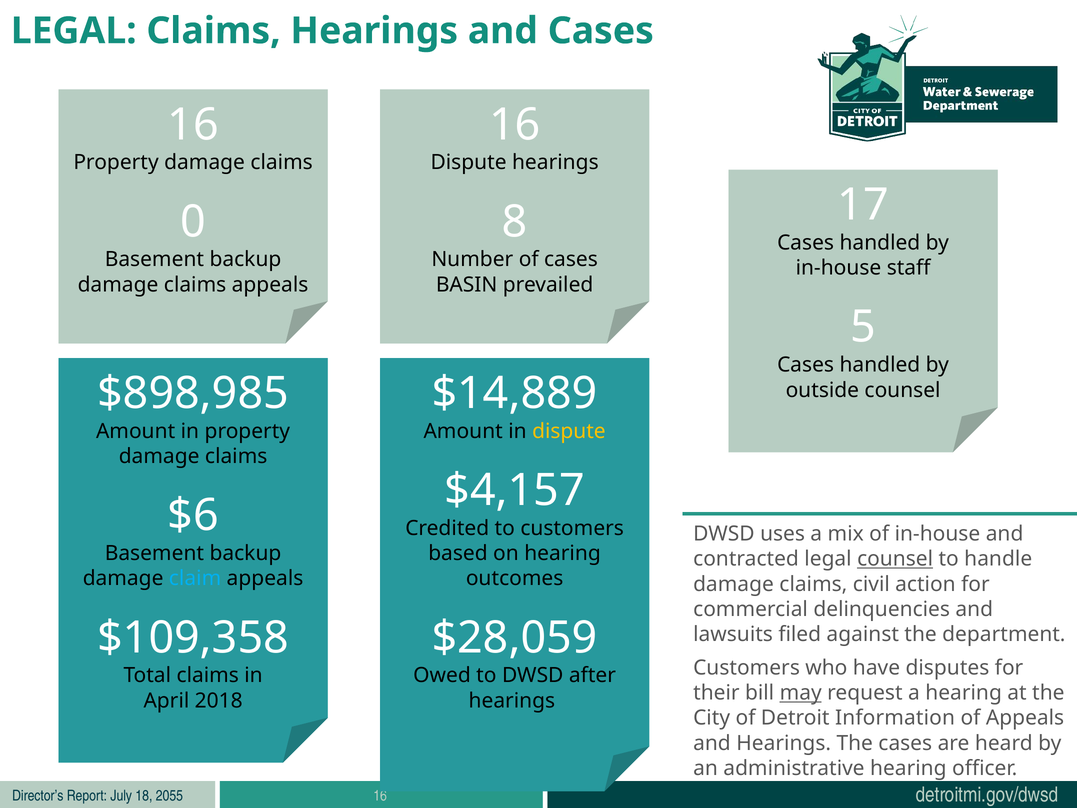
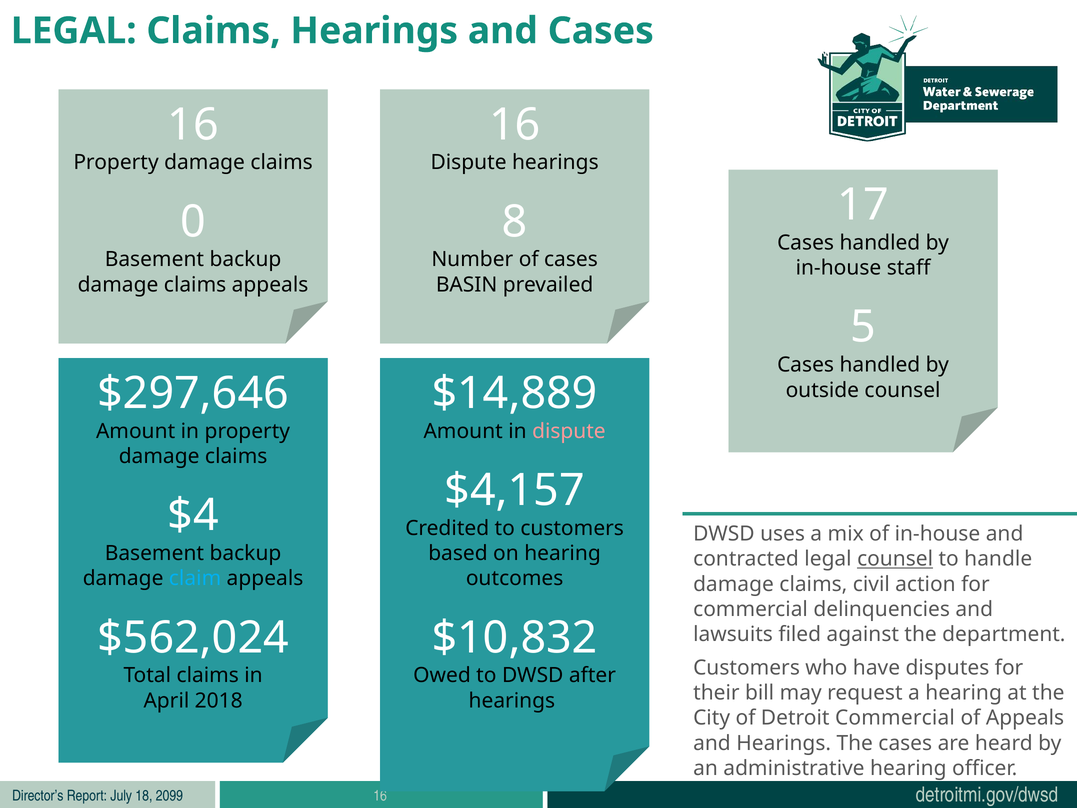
$898,985: $898,985 -> $297,646 (193, 393)
dispute colour: yellow -> pink (569, 431)
$6: $6 -> $4 (193, 515)
$109,358: $109,358 -> $562,024 (193, 638)
$28,059: $28,059 -> $10,832 (515, 638)
may underline: present -> none (801, 693)
Detroit Information: Information -> Commercial (895, 718)
2055: 2055 -> 2099 (169, 796)
